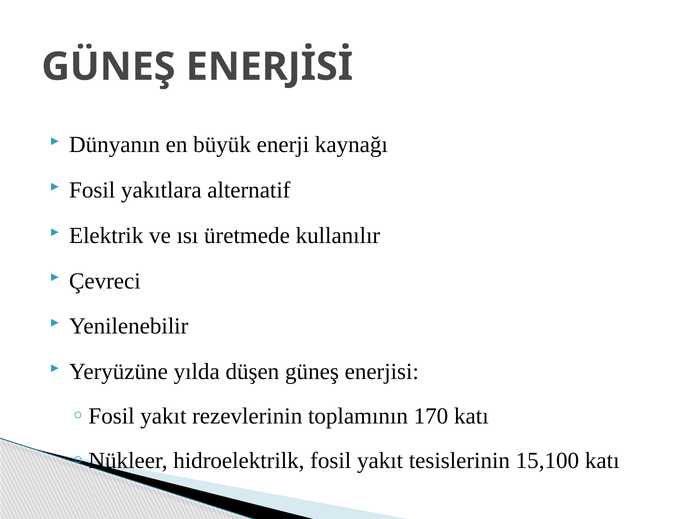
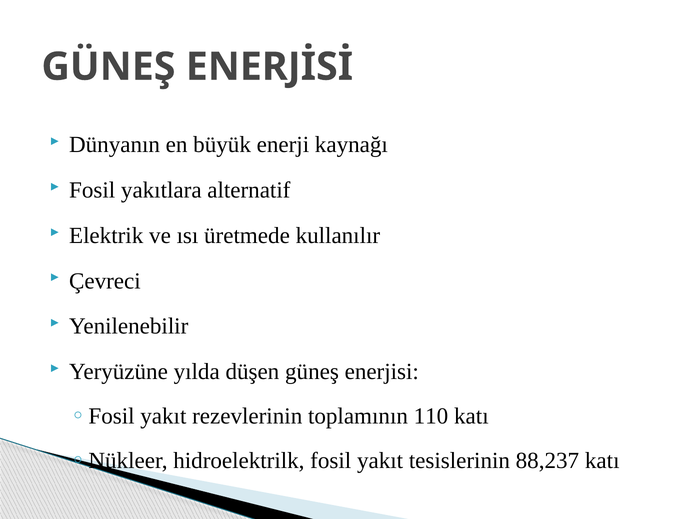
170: 170 -> 110 (431, 416)
15,100: 15,100 -> 88,237 (547, 461)
